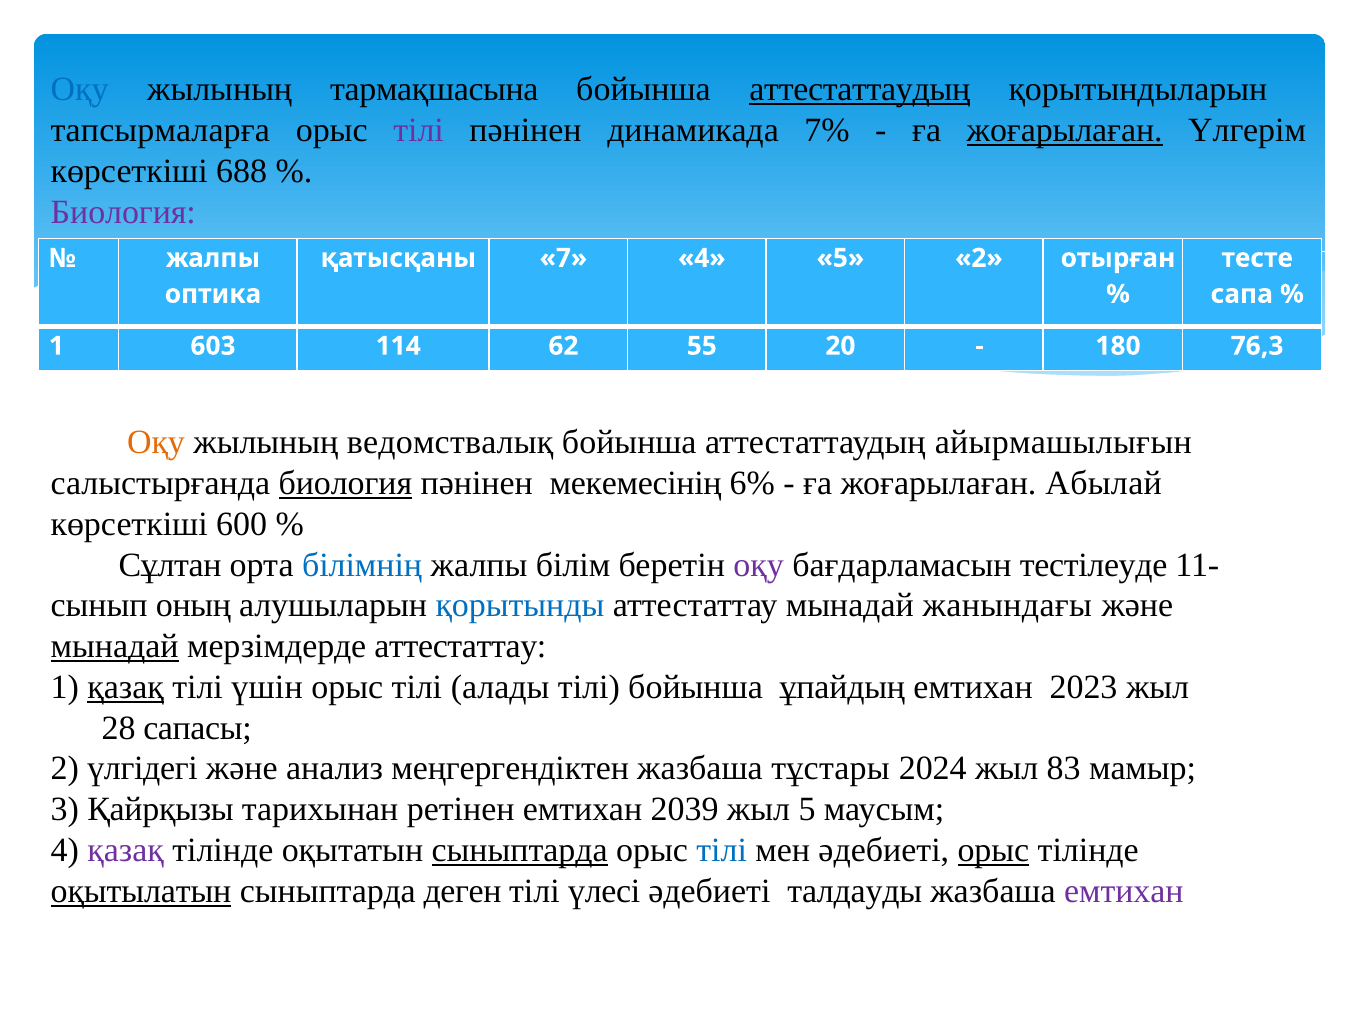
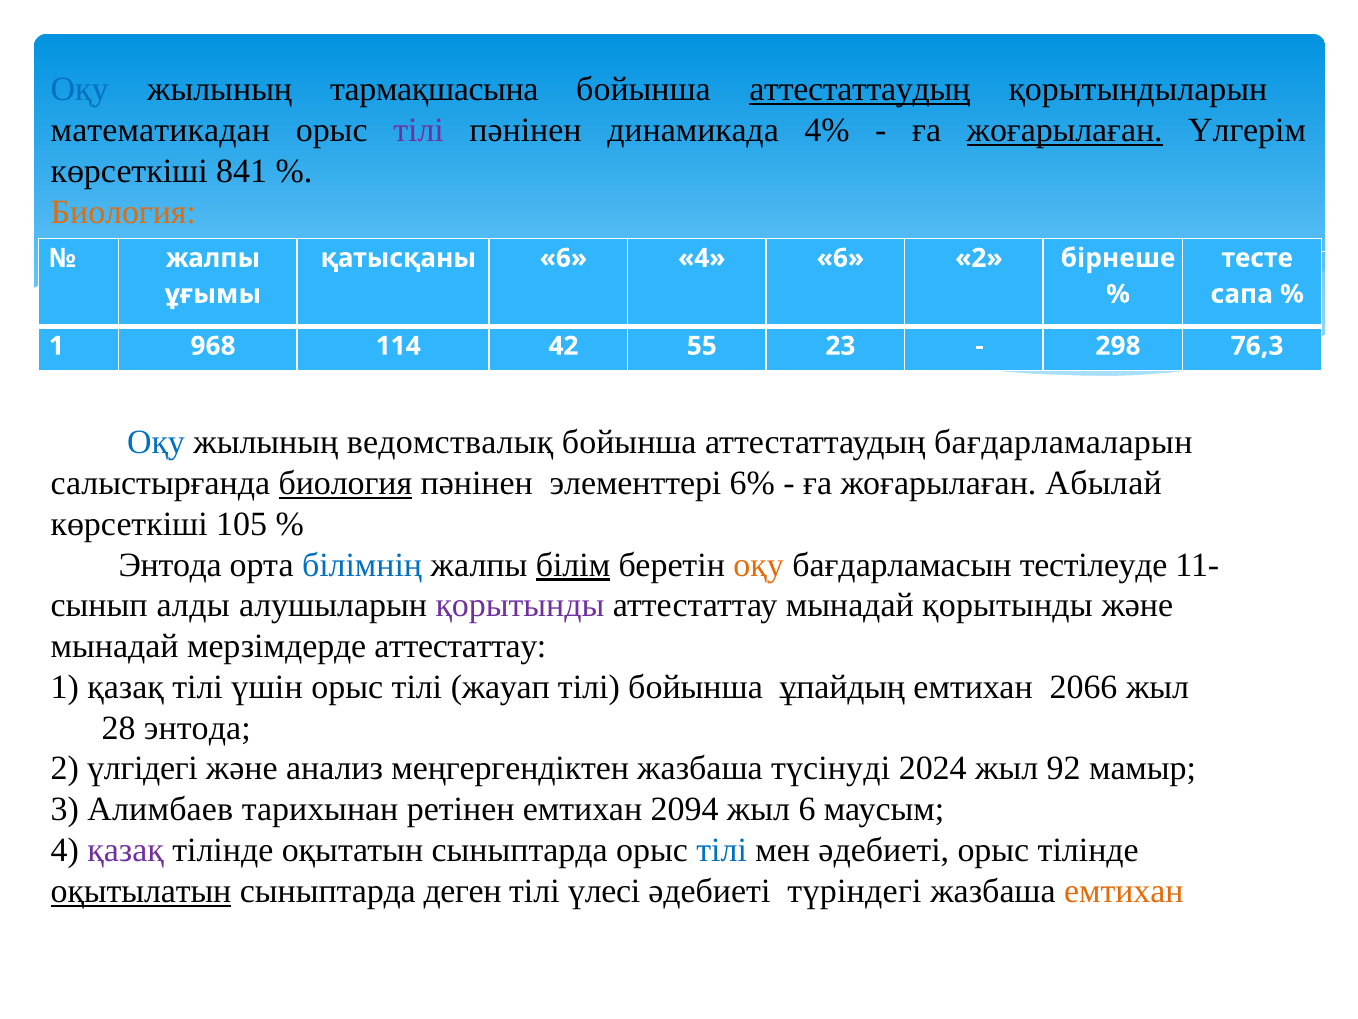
тапсырмаларға: тапсырмаларға -> математикадан (160, 130)
7%: 7% -> 4% (827, 130)
688: 688 -> 841 (242, 171)
Биология colour: purple -> orange (123, 212)
қатысқаны 7: 7 -> 6 (563, 258)
4 5: 5 -> 6 (840, 258)
отырған: отырған -> бірнеше (1118, 258)
оптика: оптика -> ұғымы (213, 294)
603: 603 -> 968 (213, 346)
62: 62 -> 42 (563, 346)
20: 20 -> 23 (840, 346)
180: 180 -> 298 (1118, 346)
Оқу colour: orange -> blue (156, 442)
айырмашылығын: айырмашылығын -> бағдарламаларын (1063, 442)
мекемесінің: мекемесінің -> элементтері (636, 483)
600: 600 -> 105 (242, 524)
Сұлтан: Сұлтан -> Энтода (170, 565)
білім underline: none -> present (573, 565)
оқу colour: purple -> orange (759, 565)
оның: оның -> алды (193, 605)
қорытынды colour: blue -> purple (520, 605)
мынадай жанындағы: жанындағы -> қорытынды (1007, 605)
мынадай underline: present -> none (115, 646)
қазақ underline: present -> none (126, 687)
алады: алады -> жауап (500, 687)
2023: 2023 -> 2066 (1084, 687)
28 сапасы: сапасы -> энтода (197, 728)
тұстары: тұстары -> түсінуді (831, 768)
83: 83 -> 92 (1064, 768)
Қайрқызы: Қайрқызы -> Алимбаев (160, 809)
2039: 2039 -> 2094 (685, 809)
жыл 5: 5 -> 6 (807, 809)
сыныптарда underline: present -> none (520, 850)
орыс underline: present -> none (993, 850)
талдауды: талдауды -> түріндегі (855, 891)
емтихан colour: purple -> orange (1124, 891)
